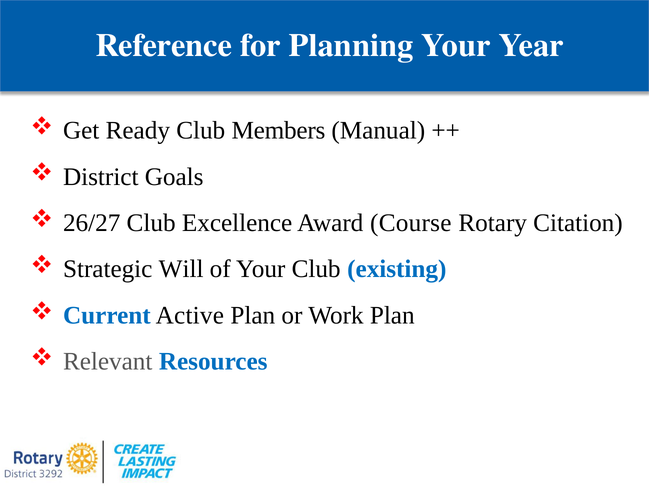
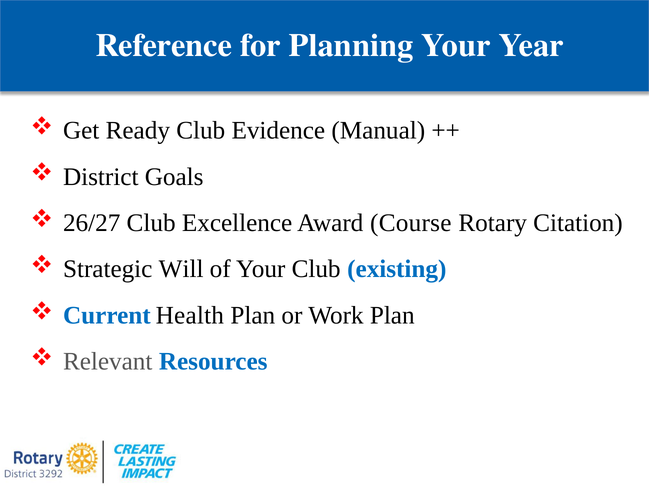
Members: Members -> Evidence (278, 130)
Active: Active -> Health (190, 315)
